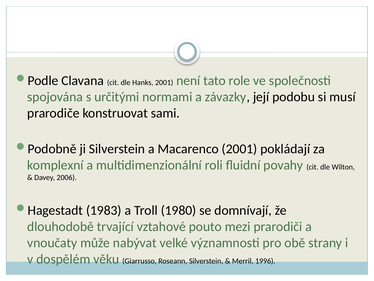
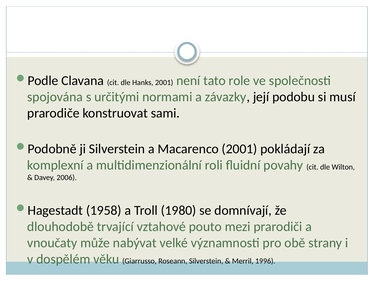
1983: 1983 -> 1958 (104, 210)
